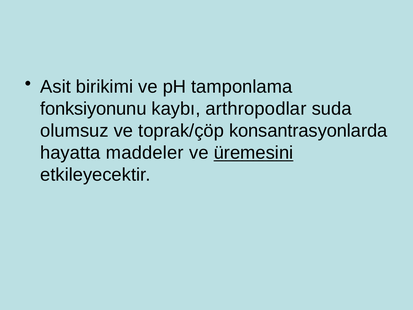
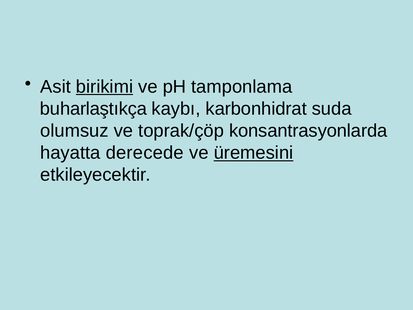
birikimi underline: none -> present (105, 87)
fonksiyonunu: fonksiyonunu -> buharlaştıkça (93, 109)
arthropodlar: arthropodlar -> karbonhidrat (256, 109)
maddeler: maddeler -> derecede (145, 153)
